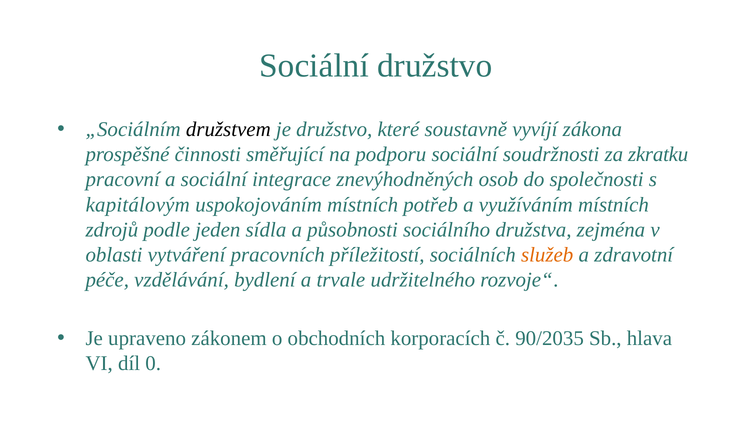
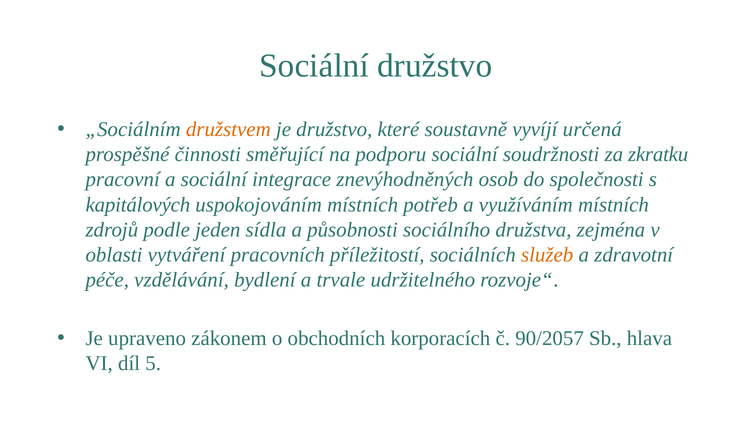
družstvem colour: black -> orange (228, 129)
zákona: zákona -> určená (592, 129)
kapitálovým: kapitálovým -> kapitálových (138, 205)
90/2035: 90/2035 -> 90/2057 (550, 338)
0: 0 -> 5 (153, 363)
